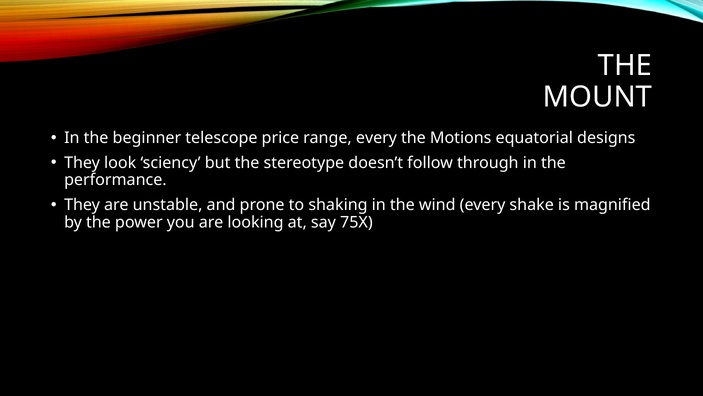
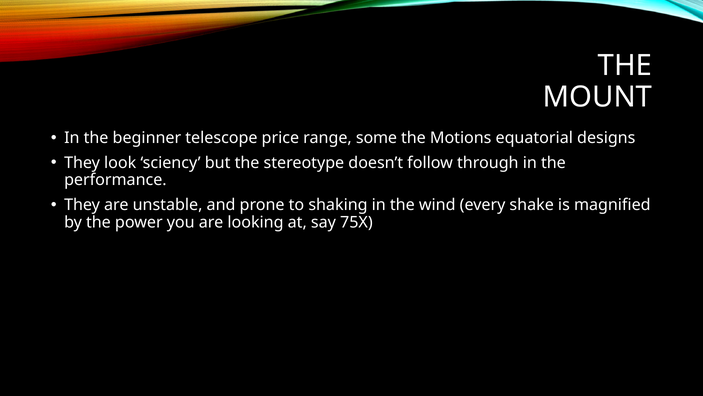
range every: every -> some (377, 138)
